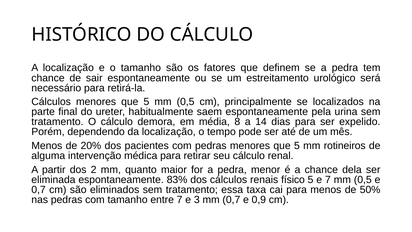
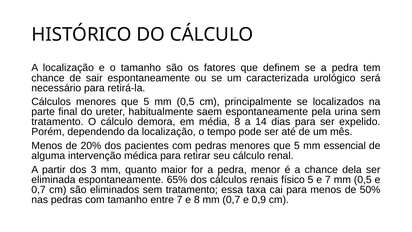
estreitamento: estreitamento -> caracterizada (278, 78)
rotineiros: rotineiros -> essencial (345, 146)
2: 2 -> 3 (94, 170)
83%: 83% -> 65% (177, 180)
e 3: 3 -> 8 (197, 200)
